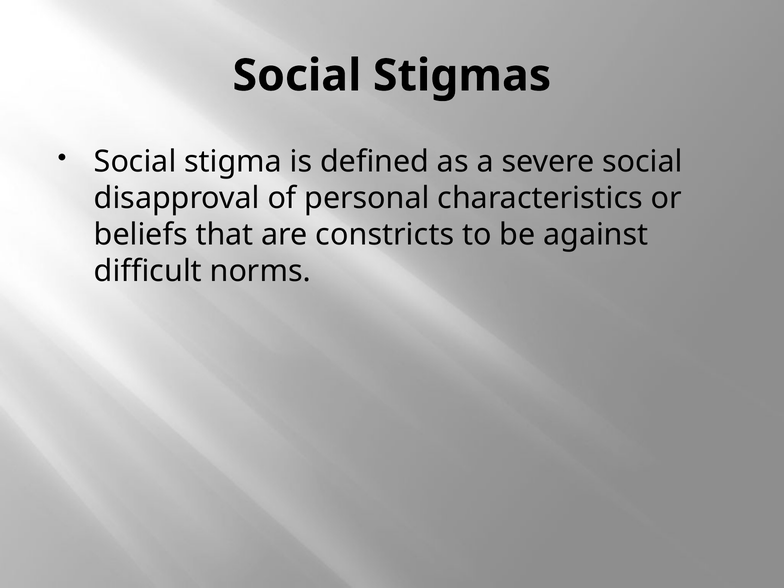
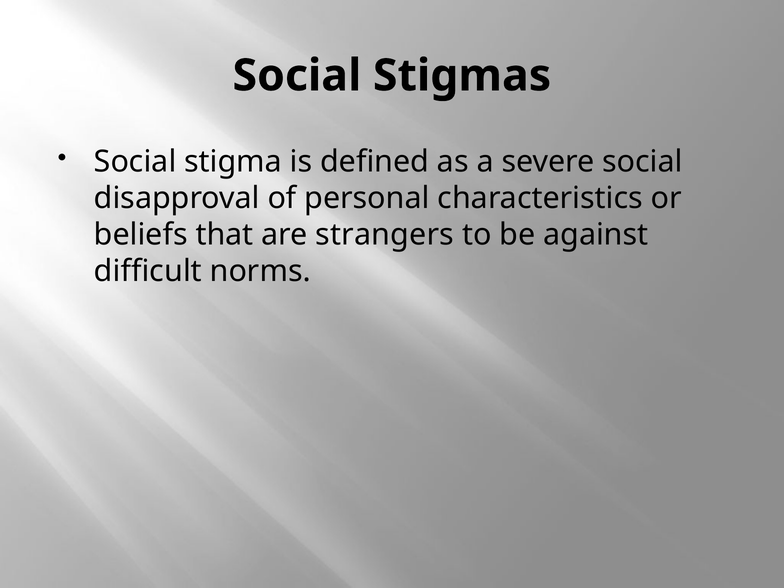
constricts: constricts -> strangers (385, 235)
